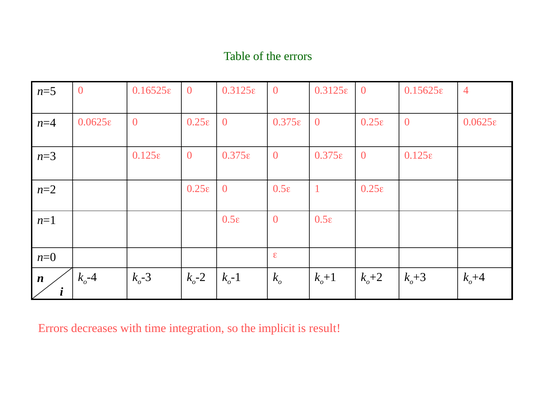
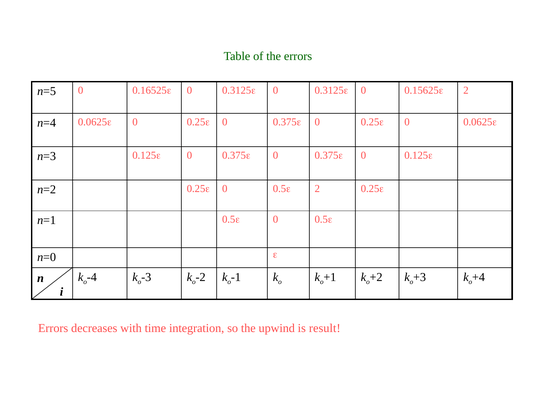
0.15625 4: 4 -> 2 (466, 90)
0.5 1: 1 -> 2 (317, 189)
implicit: implicit -> upwind (277, 328)
